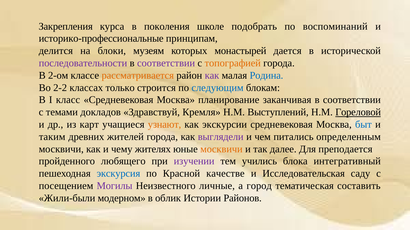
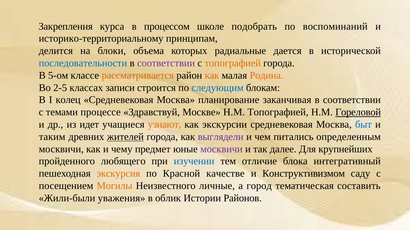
поколения: поколения -> процессом (167, 26)
историко-профессиональные: историко-профессиональные -> историко-территориальному (101, 39)
музеям: музеям -> объема (149, 51)
монастырей: монастырей -> радиальные (240, 51)
последовательности colour: purple -> blue (83, 63)
2-ом: 2-ом -> 5-ом (58, 76)
как colour: purple -> orange (212, 76)
Родина colour: blue -> orange (266, 76)
2-2: 2-2 -> 2-5 (60, 88)
только: только -> записи (120, 88)
класс: класс -> колец (68, 100)
докладов: докладов -> процессе (101, 113)
Кремля: Кремля -> Москве (202, 113)
Н.М Выступлений: Выступлений -> Топографией (278, 113)
карт: карт -> идет (89, 125)
жителей underline: none -> present (125, 137)
жителях: жителях -> предмет (153, 149)
москвичи colour: orange -> purple (221, 149)
преподается: преподается -> крупнейших (346, 149)
изучении colour: purple -> blue (194, 162)
учились: учились -> отличие (259, 162)
экскурсия colour: blue -> orange (118, 174)
Исследовательская: Исследовательская -> Конструктивизмом (304, 174)
Могилы colour: purple -> orange (115, 186)
модерном: модерном -> уважения (122, 199)
